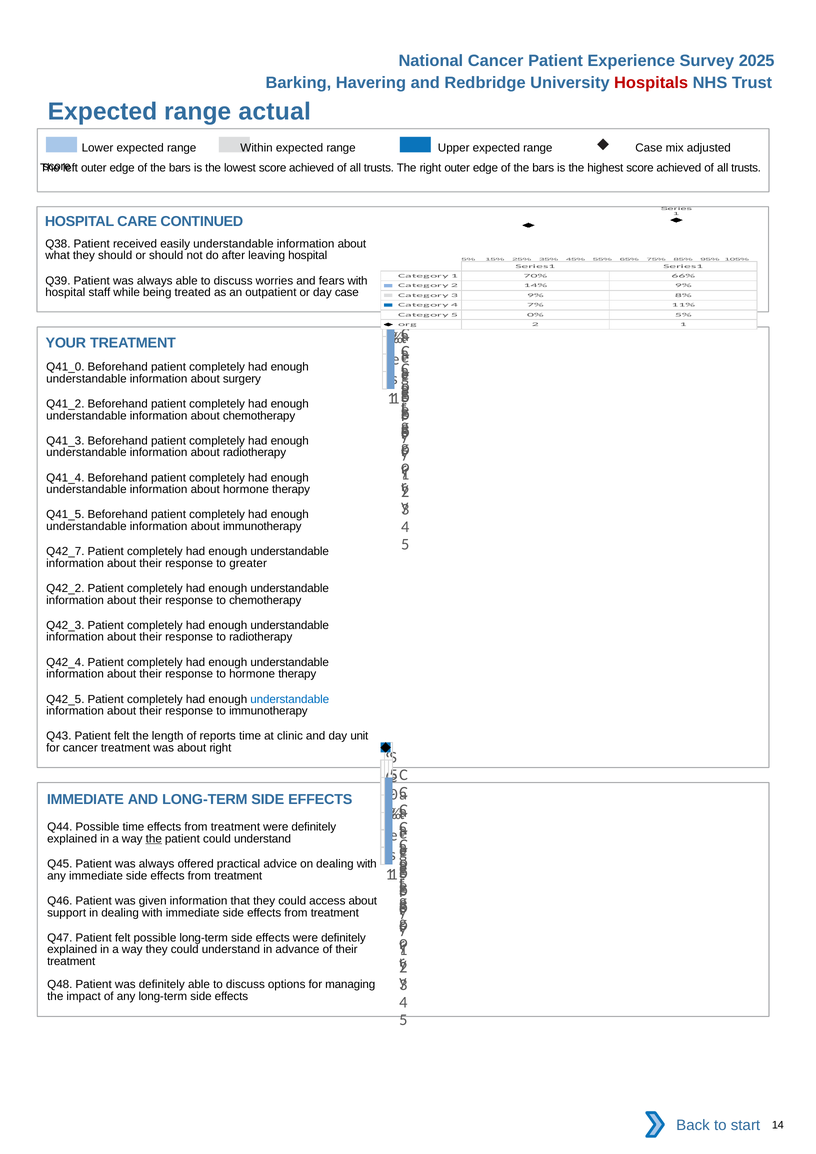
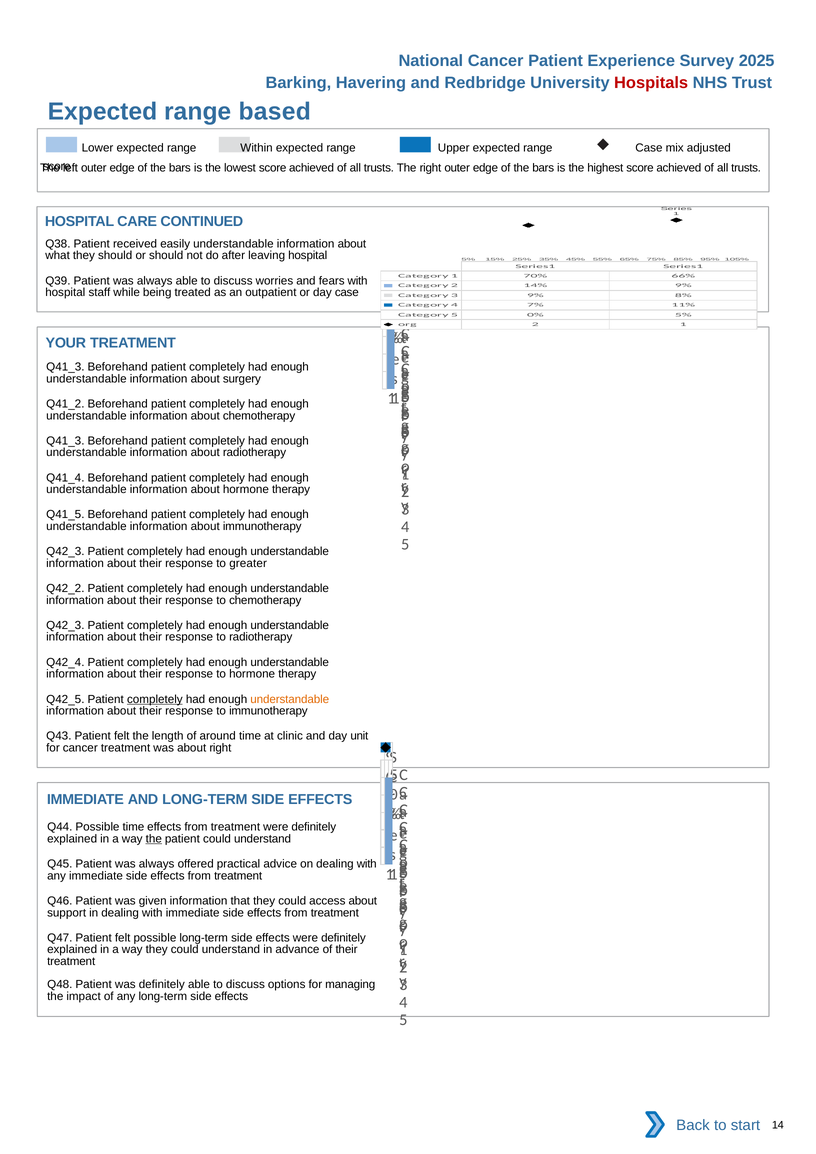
actual: actual -> based (275, 111)
Q41_0: Q41_0 -> Q41_3 (65, 367)
Q42_7: Q42_7 -> Q42_3 (65, 552)
completely underline: none -> present (155, 700)
understandable colour: blue -> orange (290, 700)
reports: reports -> around (218, 737)
